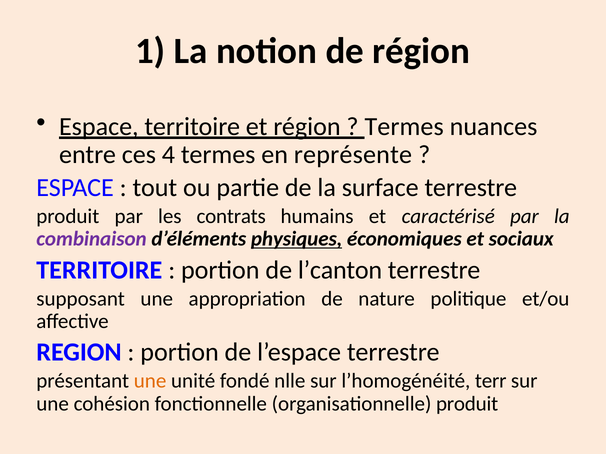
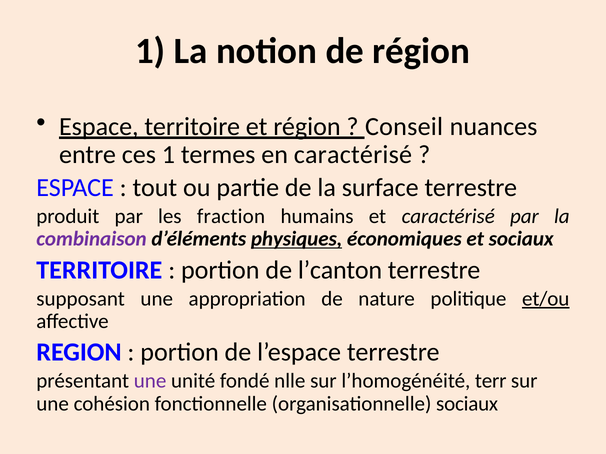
Termes: Termes -> Conseil (404, 127)
ces 4: 4 -> 1 (168, 155)
en représente: représente -> caractérisé (353, 155)
contrats: contrats -> fraction (231, 217)
et/ou underline: none -> present (546, 299)
une colour: orange -> purple (150, 381)
organisationnelle produit: produit -> sociaux (467, 404)
